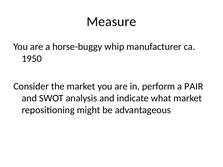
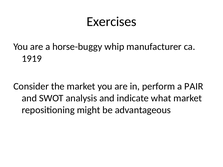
Measure: Measure -> Exercises (111, 22)
1950: 1950 -> 1919 (32, 59)
